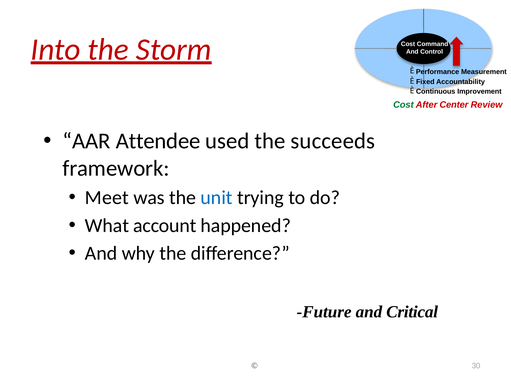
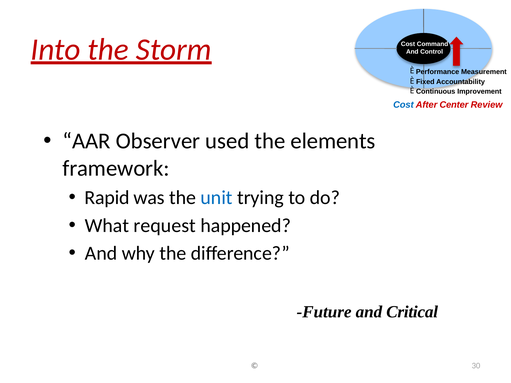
Cost colour: green -> blue (403, 105)
Attendee: Attendee -> Observer (158, 141)
succeeds: succeeds -> elements (333, 141)
Meet: Meet -> Rapid (107, 198)
account: account -> request (165, 226)
